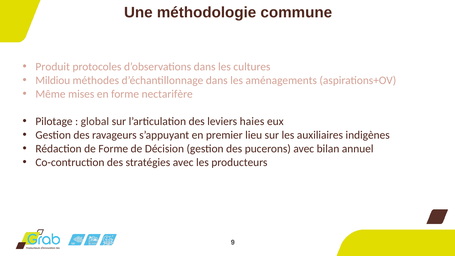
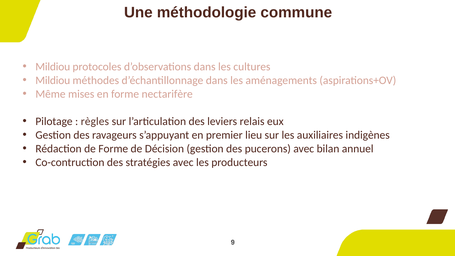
Produit: Produit -> Mildiou (53, 67)
global: global -> règles (95, 121)
haies: haies -> relais (252, 121)
